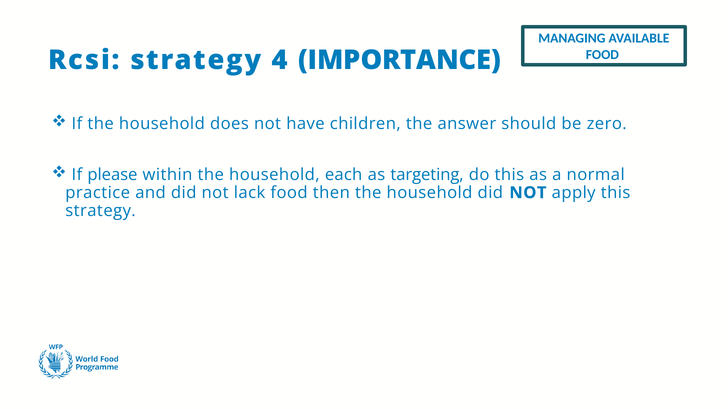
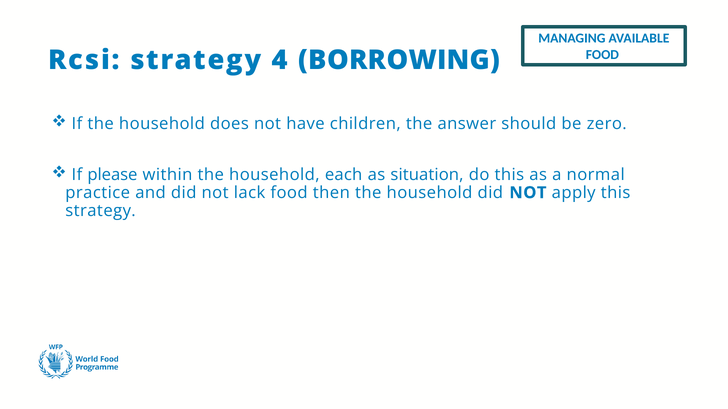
IMPORTANCE: IMPORTANCE -> BORROWING (399, 60)
targeting: targeting -> situation (427, 175)
